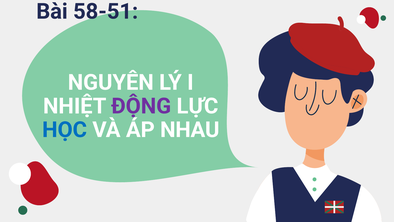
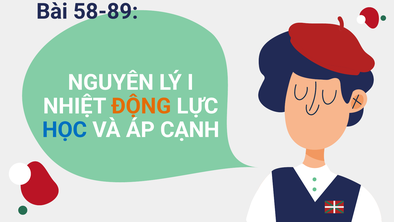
58-51: 58-51 -> 58-89 (106, 11)
ĐỘNG colour: purple -> orange (141, 106)
NHAU: NHAU -> CẠNH (190, 130)
